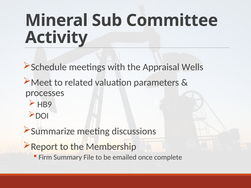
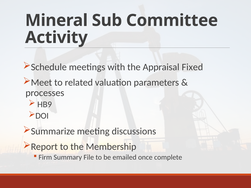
Wells: Wells -> Fixed (192, 67)
